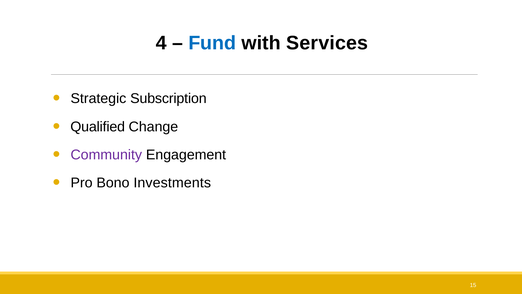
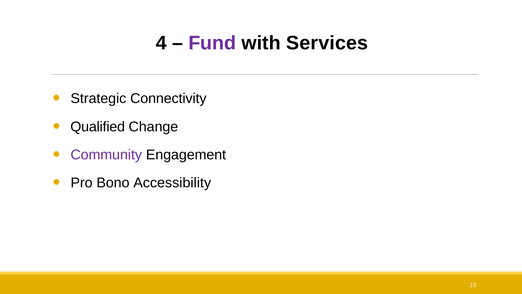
Fund colour: blue -> purple (212, 43)
Subscription: Subscription -> Connectivity (168, 99)
Investments: Investments -> Accessibility (172, 183)
